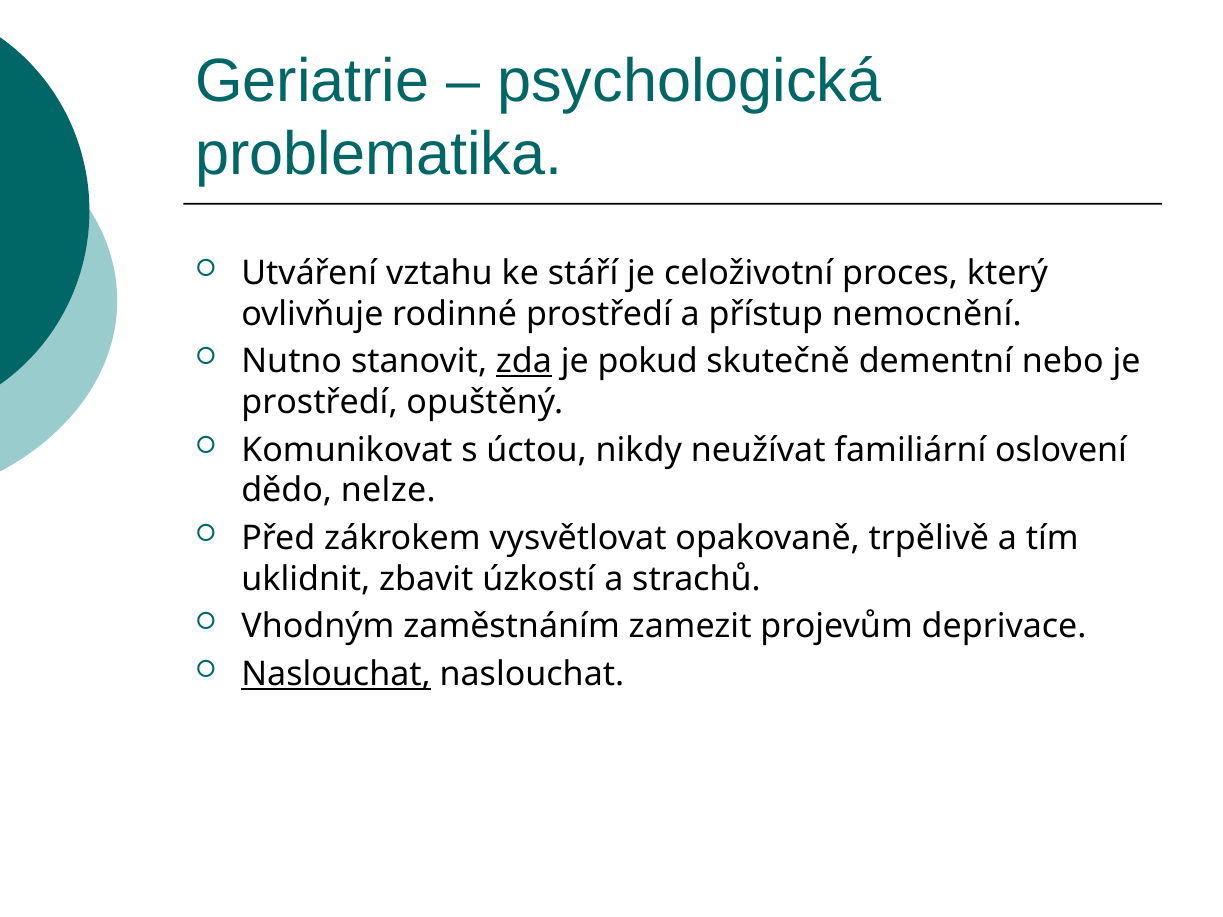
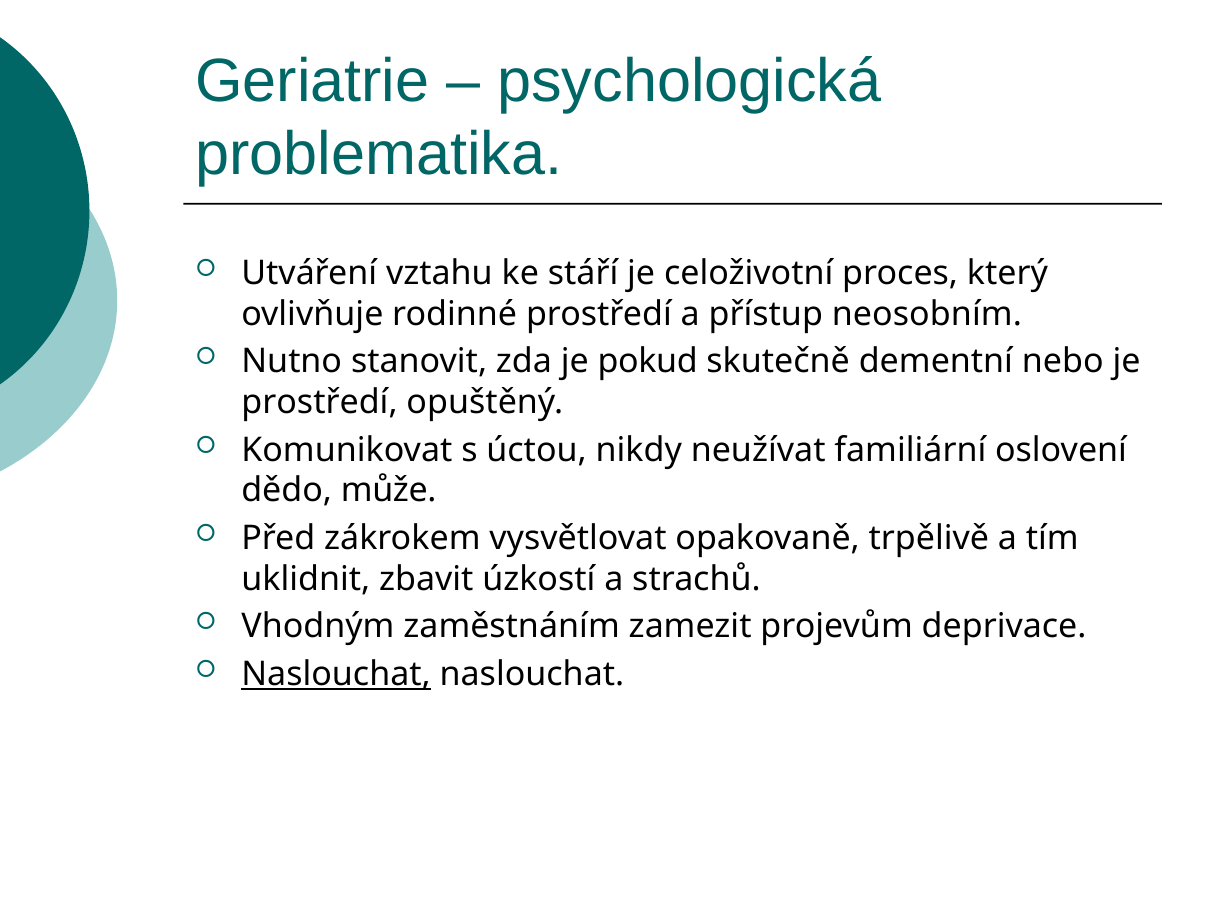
nemocnění: nemocnění -> neosobním (927, 314)
zda underline: present -> none (524, 362)
nelze: nelze -> může (389, 491)
